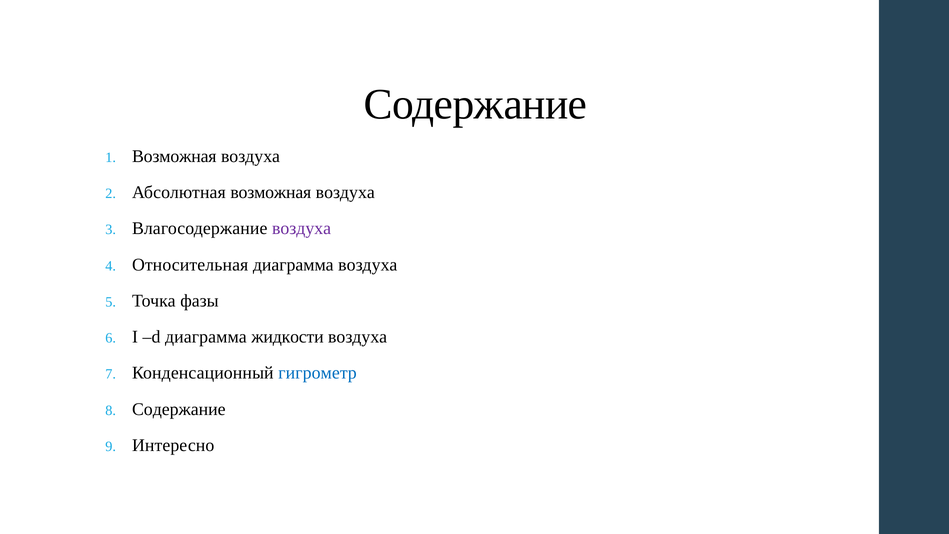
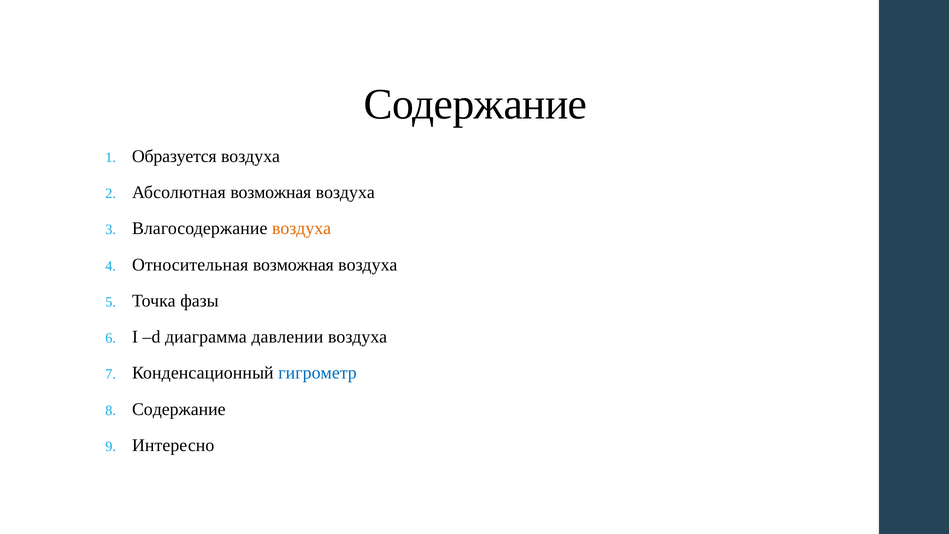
Возможная: Возможная -> Образуется (174, 156)
воздуха colour: purple -> orange (302, 228)
Относительная диаграмма: диаграмма -> возможная (293, 265)
жидкости: жидкости -> давлении (287, 337)
